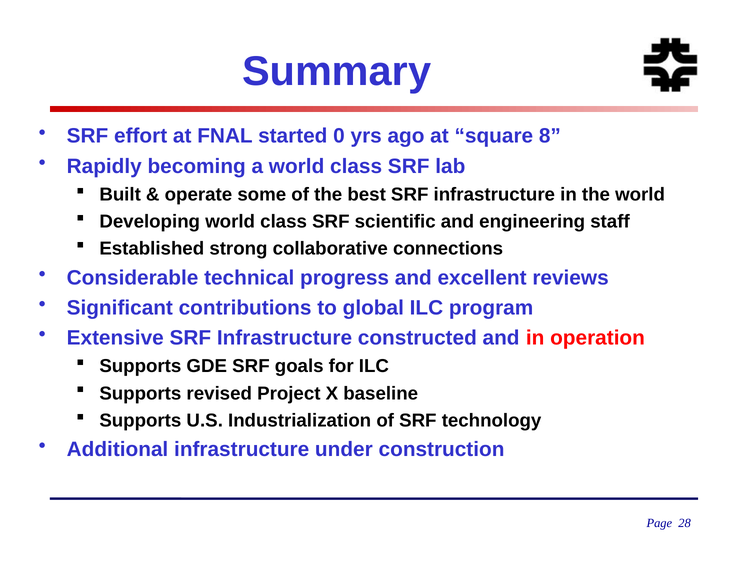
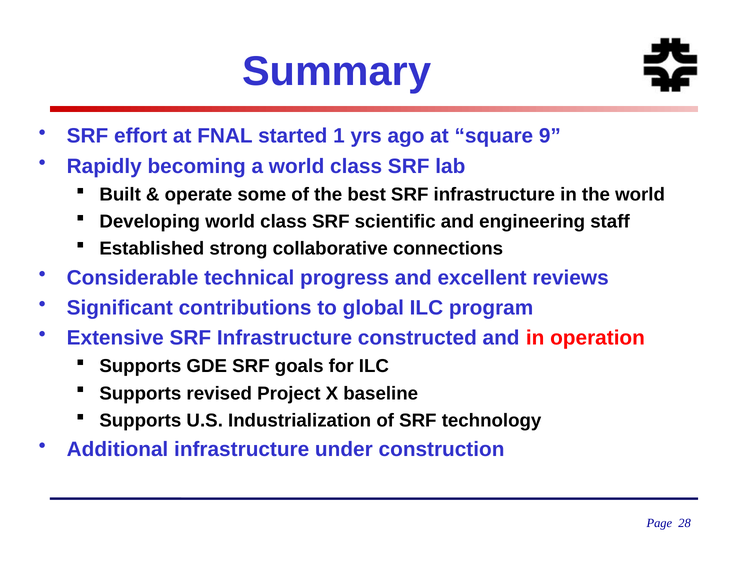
0: 0 -> 1 (339, 136)
8: 8 -> 9 (550, 136)
